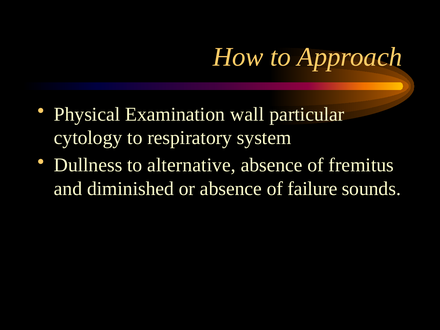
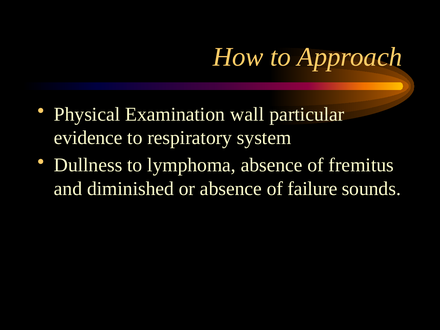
cytology: cytology -> evidence (88, 138)
alternative: alternative -> lymphoma (192, 165)
